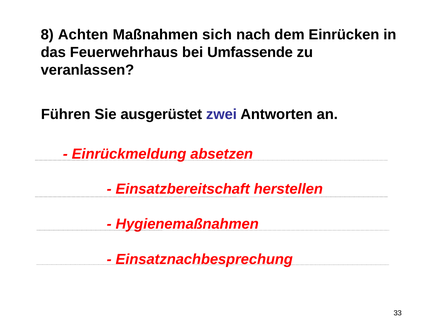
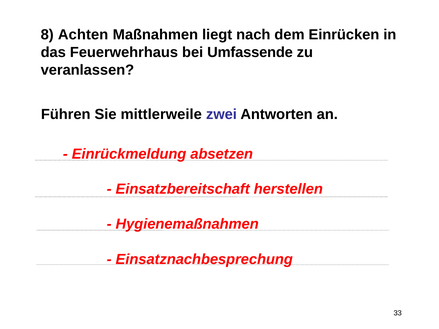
sich: sich -> liegt (217, 35)
ausgerüstet: ausgerüstet -> mittlerweile (161, 114)
